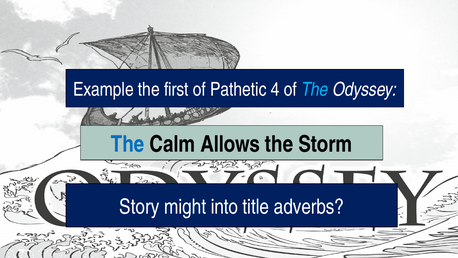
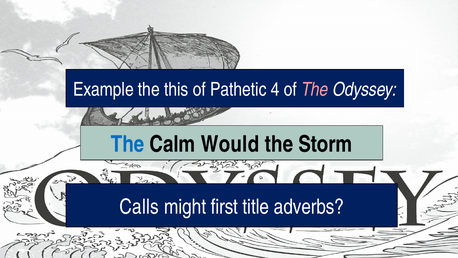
first: first -> this (176, 89)
The colour: light blue -> pink (315, 89)
Allows: Allows -> Would (230, 144)
Story: Story -> Calls (139, 207)
into: into -> first (224, 207)
